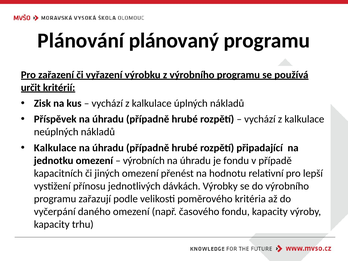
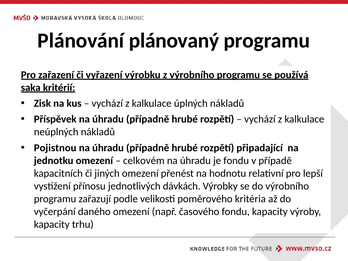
určit: určit -> saka (31, 88)
Kalkulace: Kalkulace -> Pojistnou (55, 148)
výrobních: výrobních -> celkovém (144, 161)
